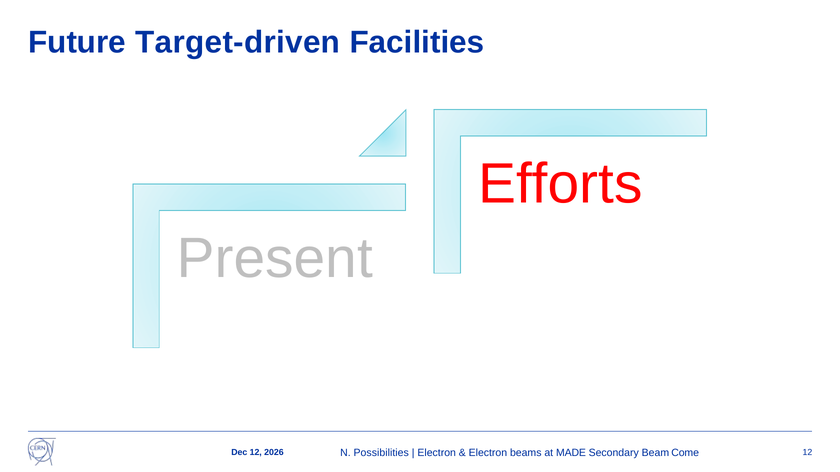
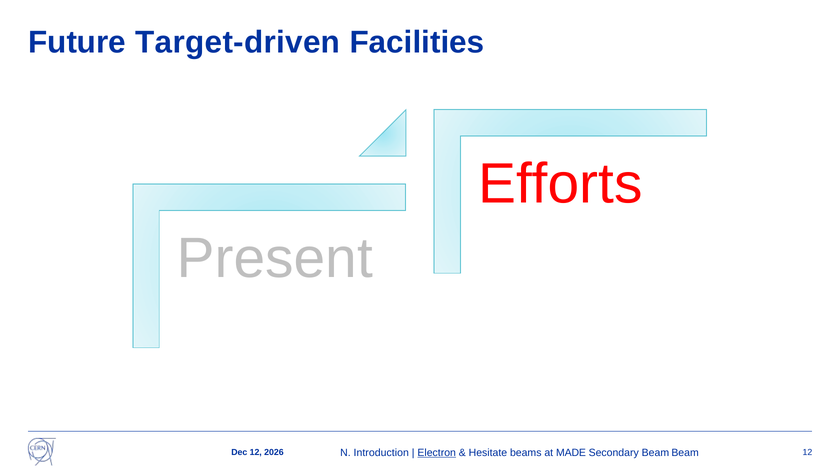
Possibilities: Possibilities -> Introduction (381, 453)
Electron underline: none -> present (437, 453)
Electron: Electron -> Hesitate (488, 453)
Beam Come: Come -> Beam (685, 453)
